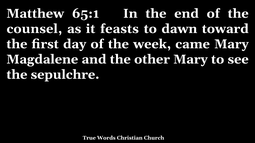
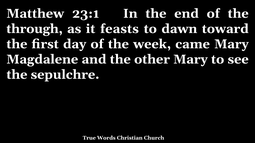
65:1: 65:1 -> 23:1 (86, 14)
counsel: counsel -> through (35, 29)
